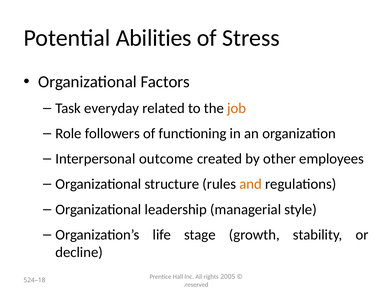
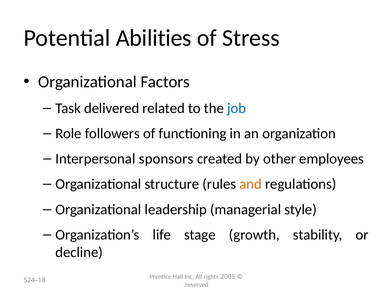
everyday: everyday -> delivered (112, 108)
job colour: orange -> blue (237, 108)
outcome: outcome -> sponsors (166, 159)
